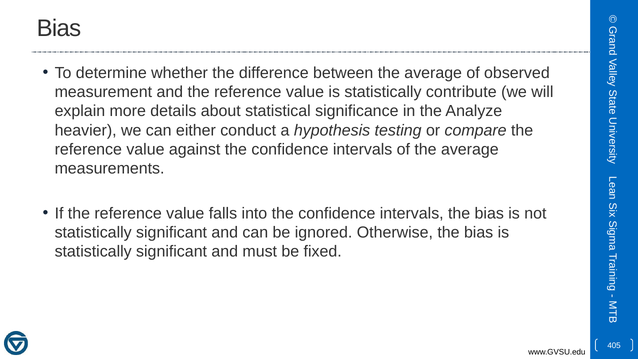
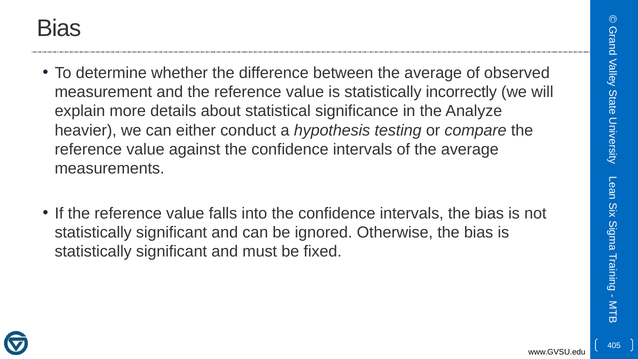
contribute: contribute -> incorrectly (461, 92)
